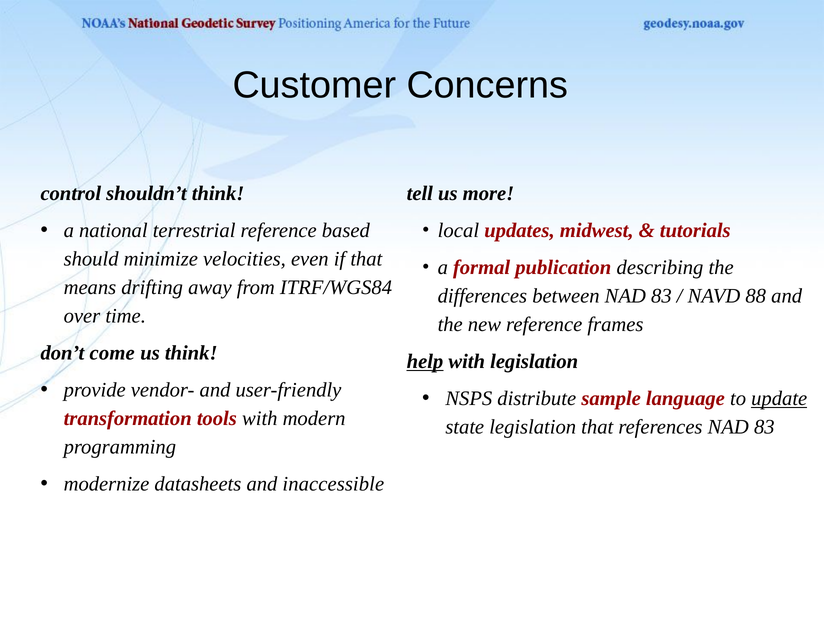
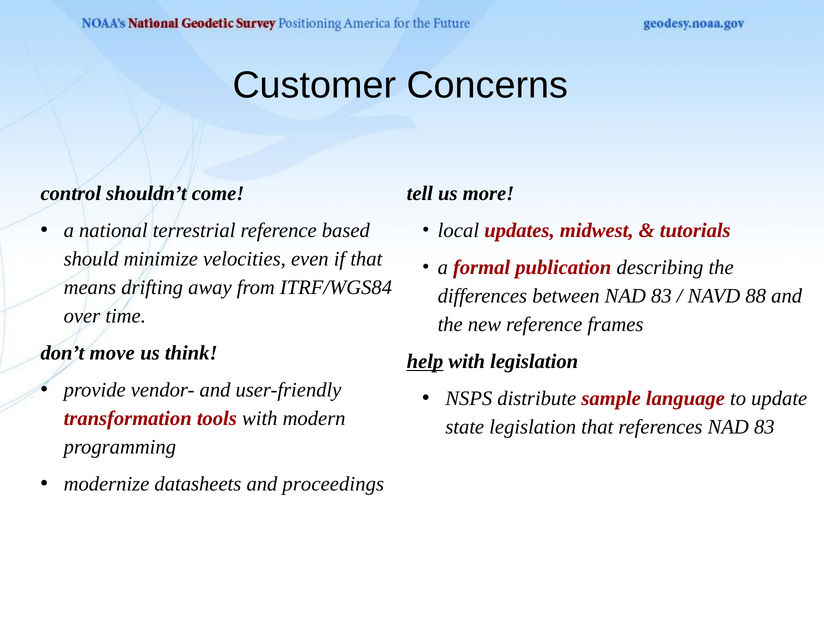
shouldn’t think: think -> come (218, 194)
come: come -> move (112, 353)
update underline: present -> none (779, 399)
inaccessible: inaccessible -> proceedings (333, 484)
